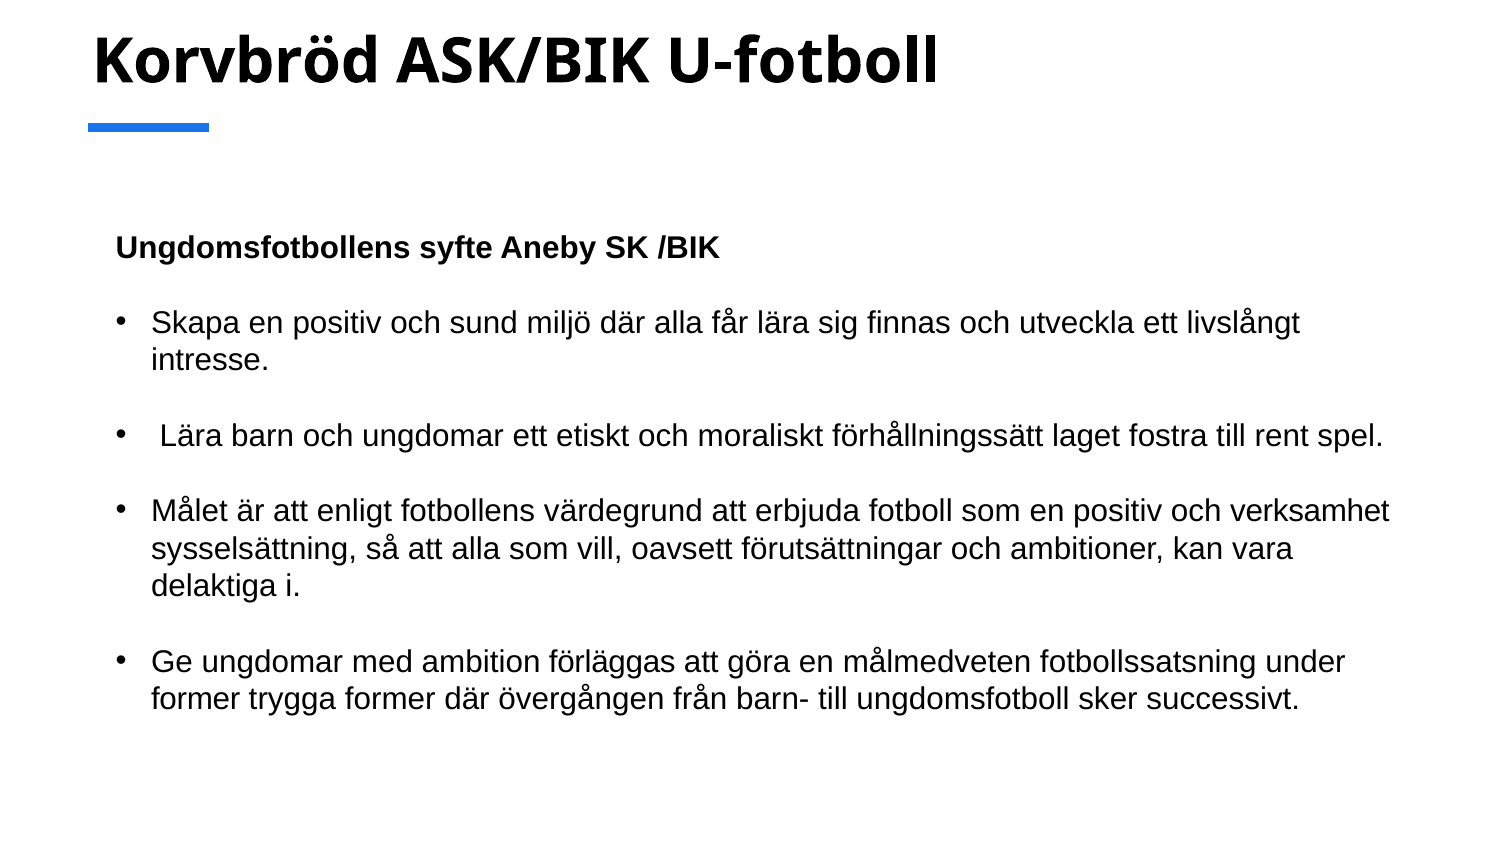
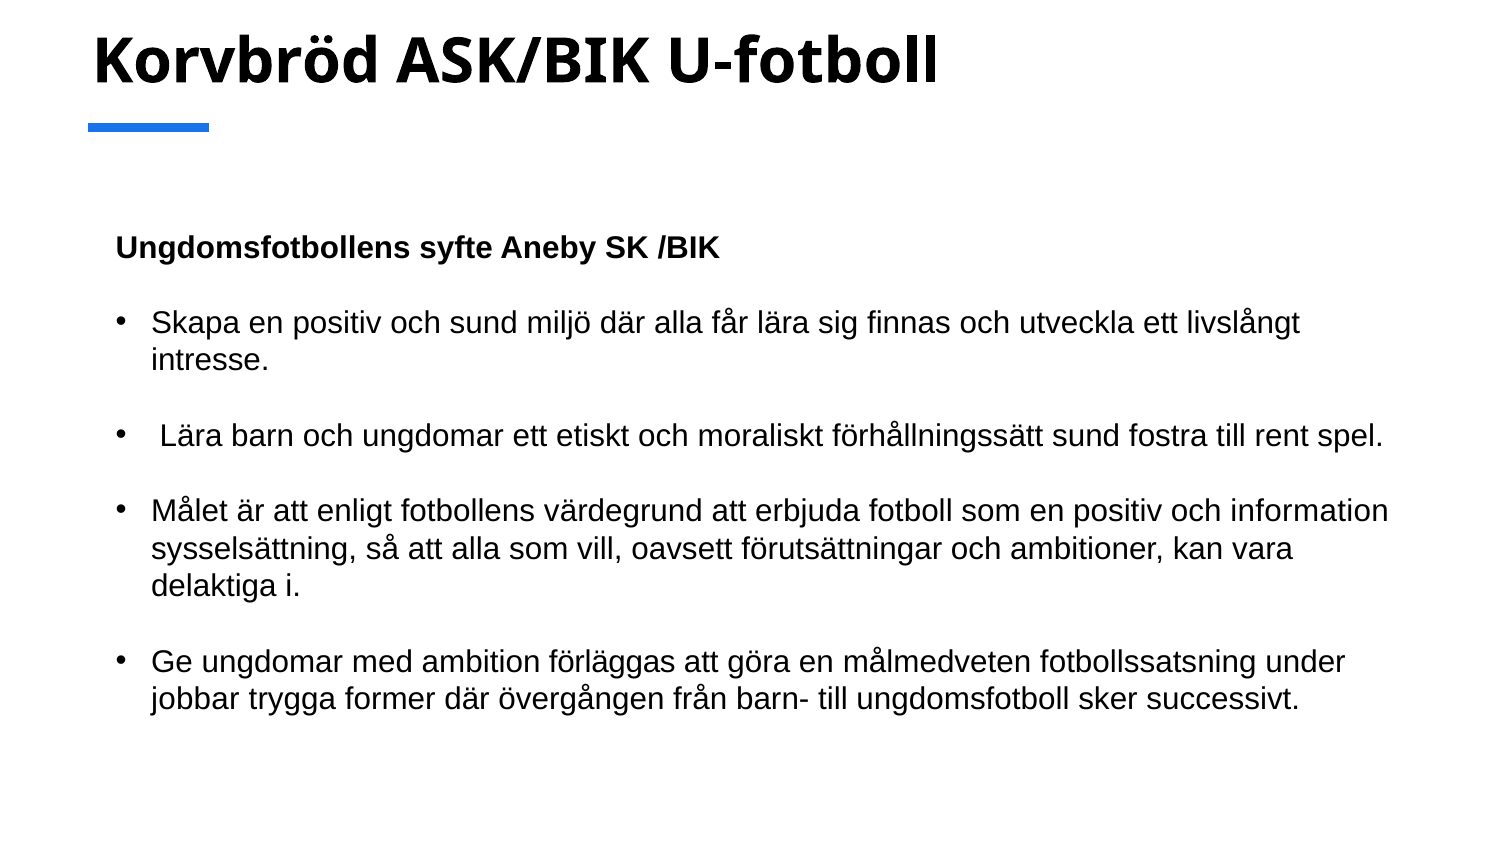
förhållningssätt laget: laget -> sund (1086, 436)
verksamhet: verksamhet -> information (1310, 512)
former: former -> jobbar (195, 700)
